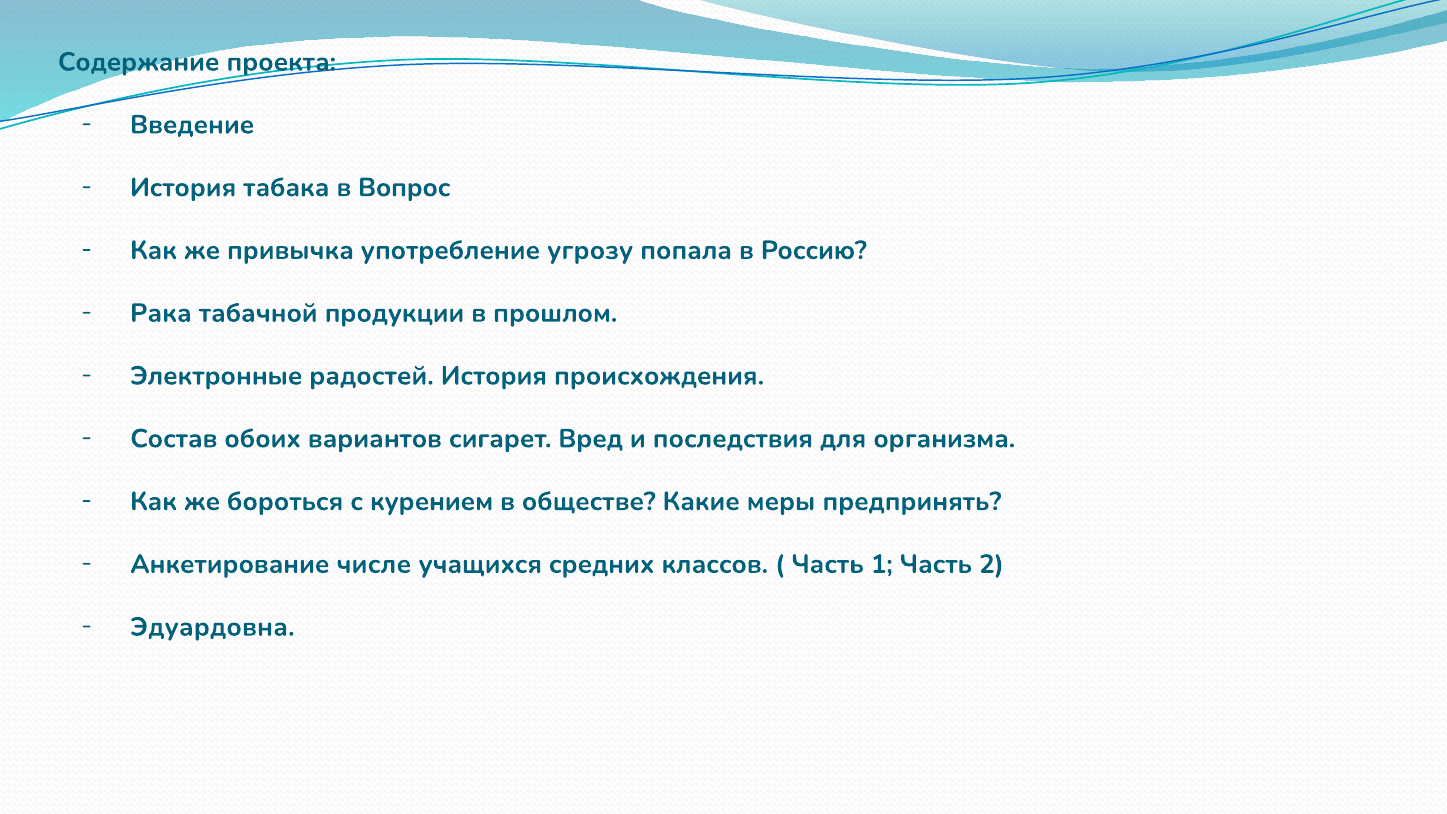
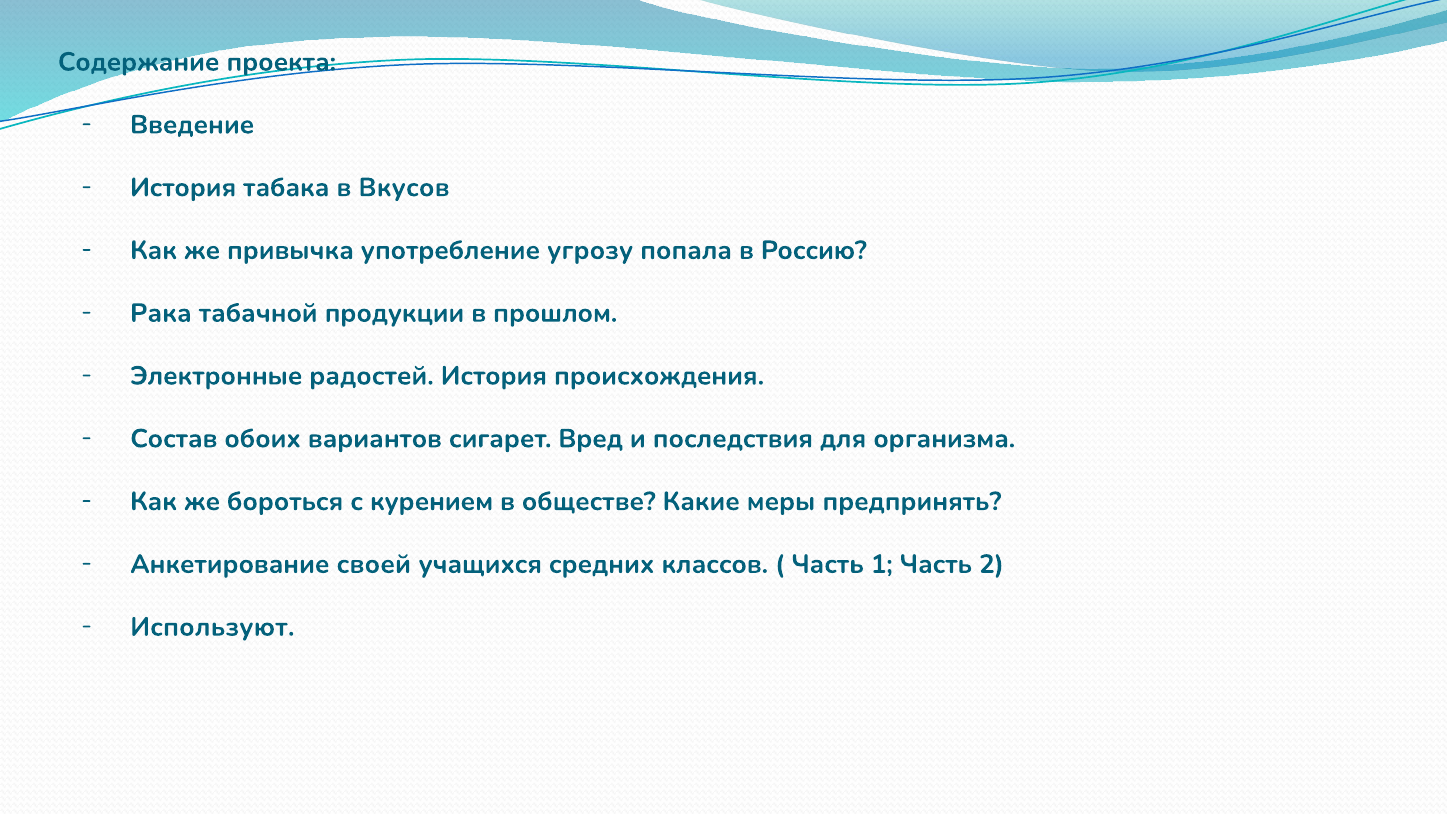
Вопрос: Вопрос -> Вкусов (404, 188)
числе: числе -> своей (374, 564)
Эдуардовна: Эдуардовна -> Используют (212, 627)
